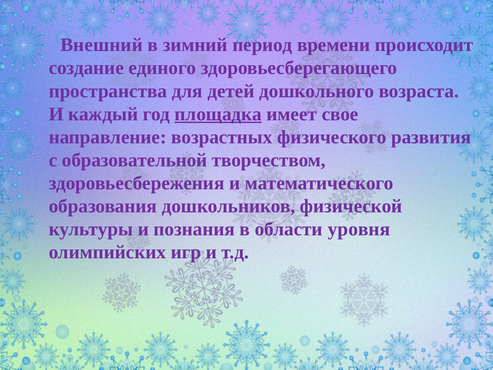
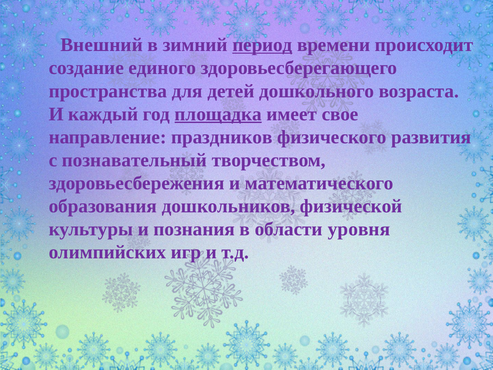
период underline: none -> present (262, 45)
возрастных: возрастных -> праздников (222, 137)
образовательной: образовательной -> познавательный (134, 160)
